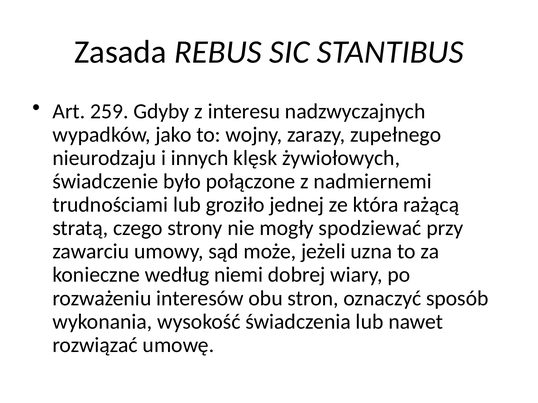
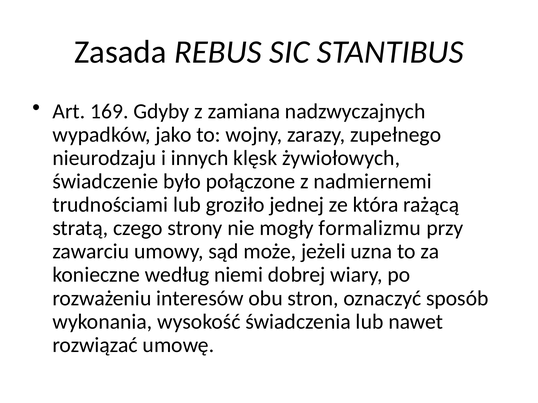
259: 259 -> 169 (109, 111)
interesu: interesu -> zamiana (244, 111)
spodziewać: spodziewać -> formalizmu (370, 228)
